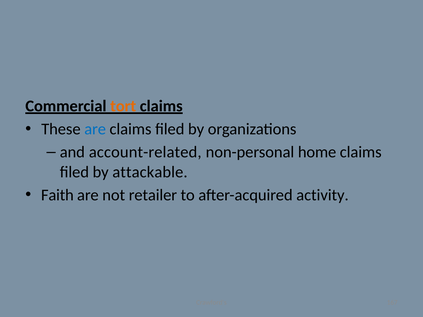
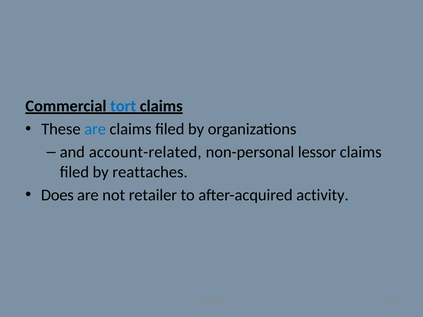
tort colour: orange -> blue (123, 106)
home: home -> lessor (317, 152)
attackable: attackable -> reattaches (150, 172)
Faith: Faith -> Does (57, 195)
